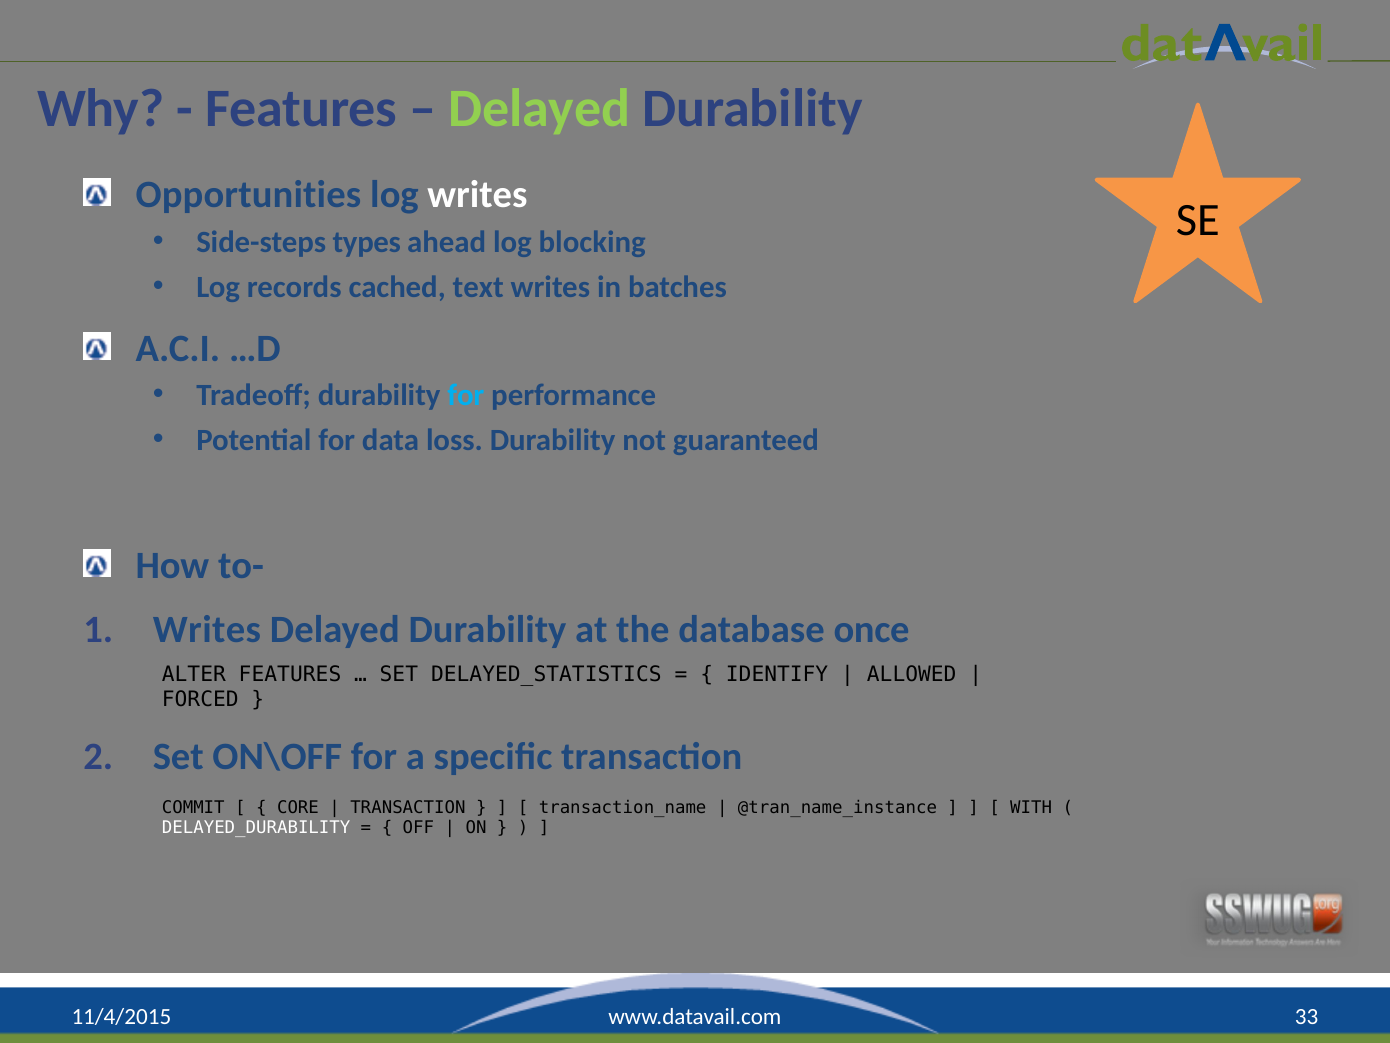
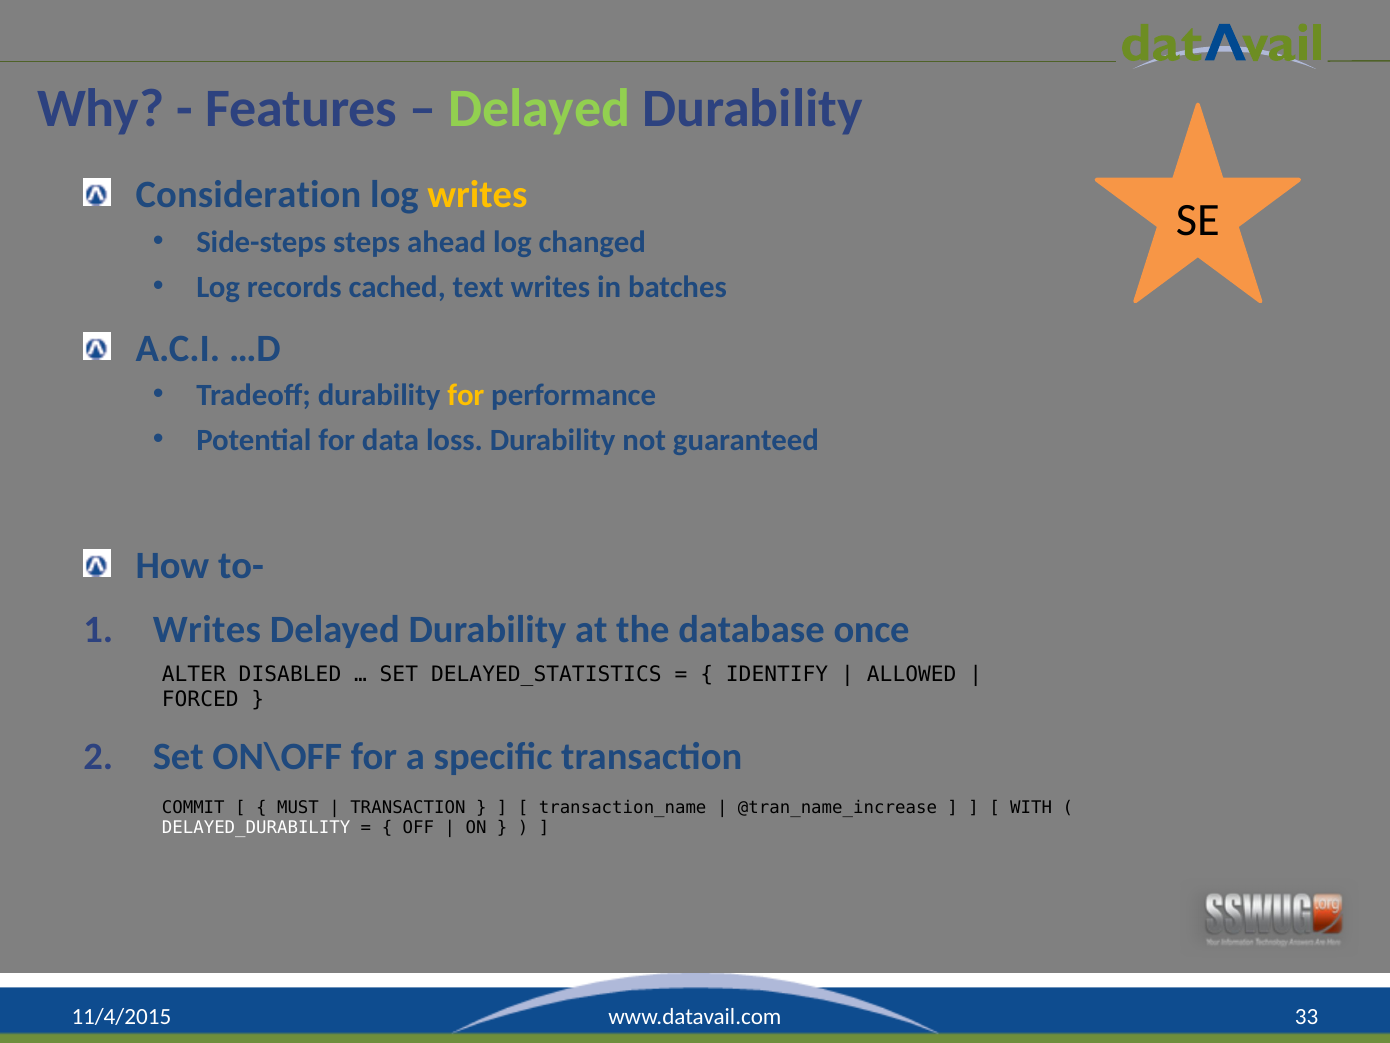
Opportunities: Opportunities -> Consideration (248, 195)
writes colour: white -> yellow (477, 195)
types: types -> steps (367, 242)
blocking: blocking -> changed (592, 242)
for colour: light blue -> yellow (466, 395)
ALTER FEATURES: FEATURES -> DISABLED (290, 674)
CORE: CORE -> MUST (298, 807)
@tran_name_instance: @tran_name_instance -> @tran_name_increase (837, 807)
